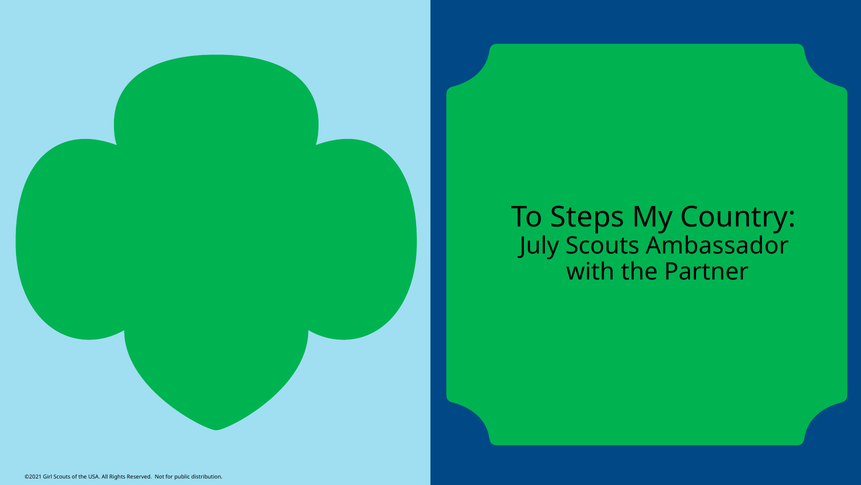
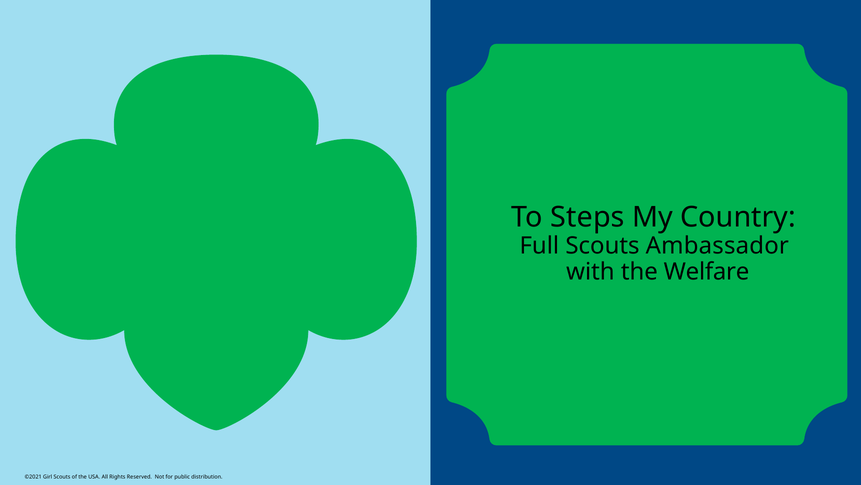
July: July -> Full (539, 245)
Partner: Partner -> Welfare (706, 271)
